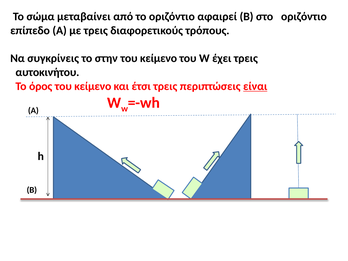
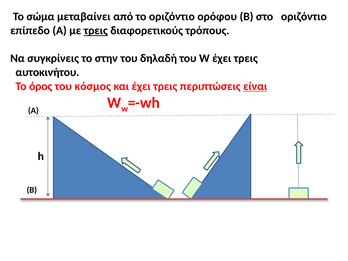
αφαιρεί: αφαιρεί -> ορόφου (217, 17)
τρεις underline: none -> present (96, 31)
κείμενο: κείμενο -> δηλαδή (159, 58)
κείμενο: κείμενο -> κόσμος (93, 86)
και έτσι: έτσι -> έχει (141, 86)
